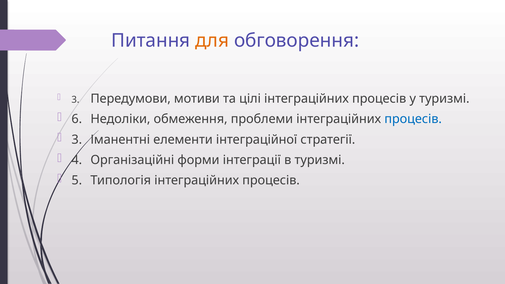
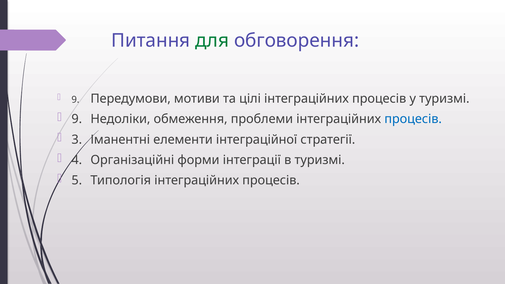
для colour: orange -> green (212, 40)
3: 3 -> 9 (75, 100)
6: 6 -> 9 (77, 119)
